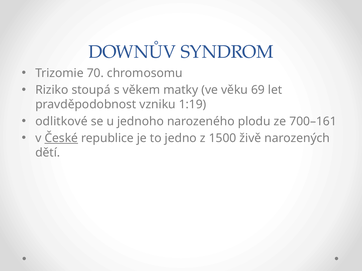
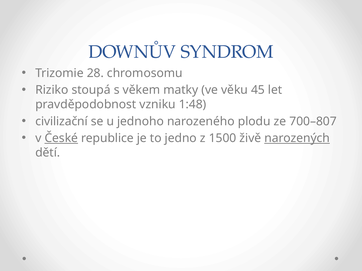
70: 70 -> 28 (95, 73)
69: 69 -> 45 (258, 90)
1:19: 1:19 -> 1:48 (193, 105)
odlitkové: odlitkové -> civilizační (62, 122)
700–161: 700–161 -> 700–807 (313, 122)
narozených underline: none -> present (297, 138)
